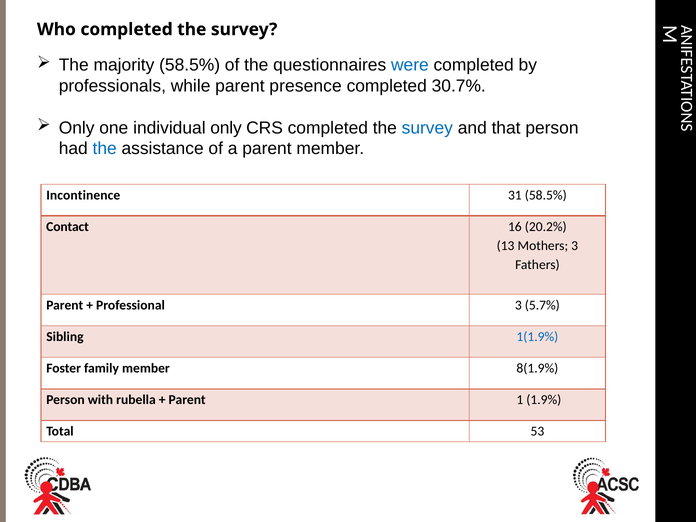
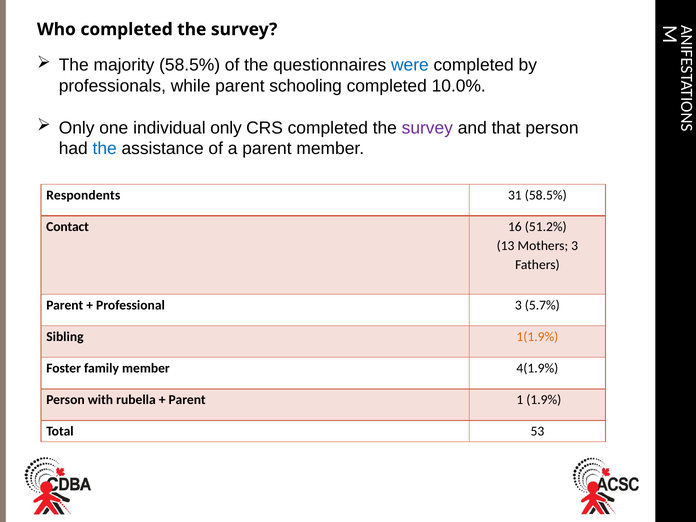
presence: presence -> schooling (306, 86)
30.7%: 30.7% -> 10.0% (459, 86)
survey colour: blue -> purple (427, 128)
Incontinence: Incontinence -> Respondents (83, 195)
20.2%: 20.2% -> 51.2% (546, 227)
1(1.9% colour: blue -> orange (537, 337)
8(1.9%: 8(1.9% -> 4(1.9% (537, 368)
